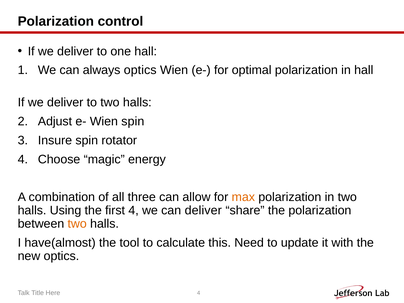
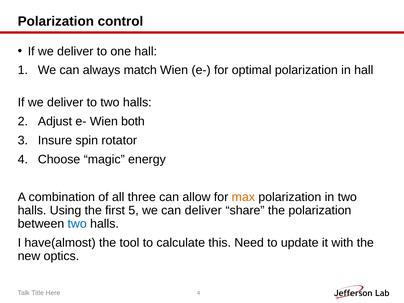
always optics: optics -> match (140, 70)
Wien spin: spin -> both (133, 121)
first 4: 4 -> 5 (134, 211)
two colour: orange -> blue (77, 224)
